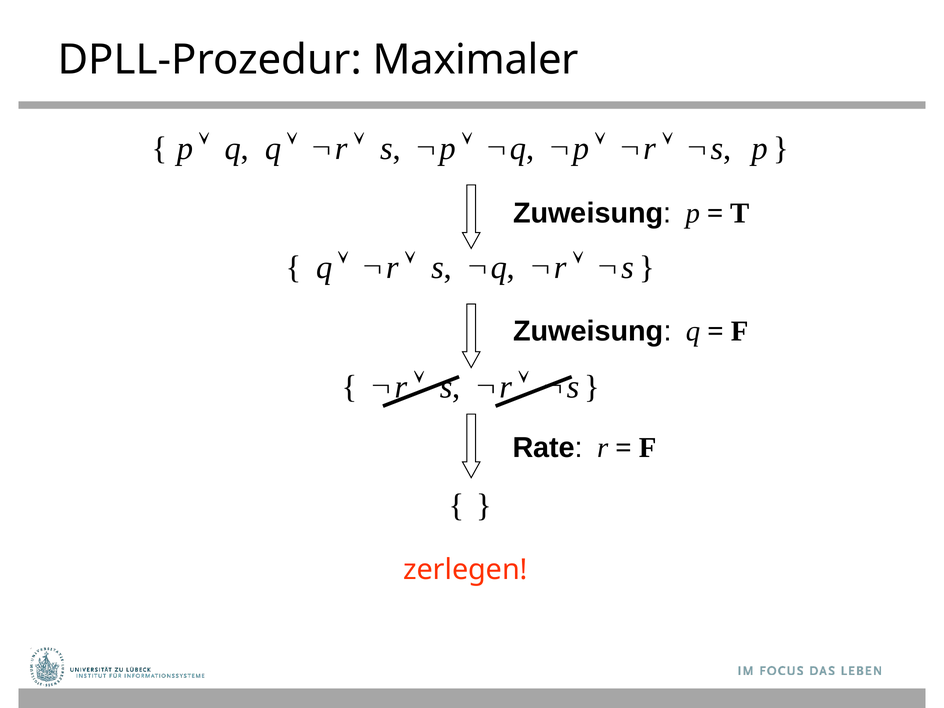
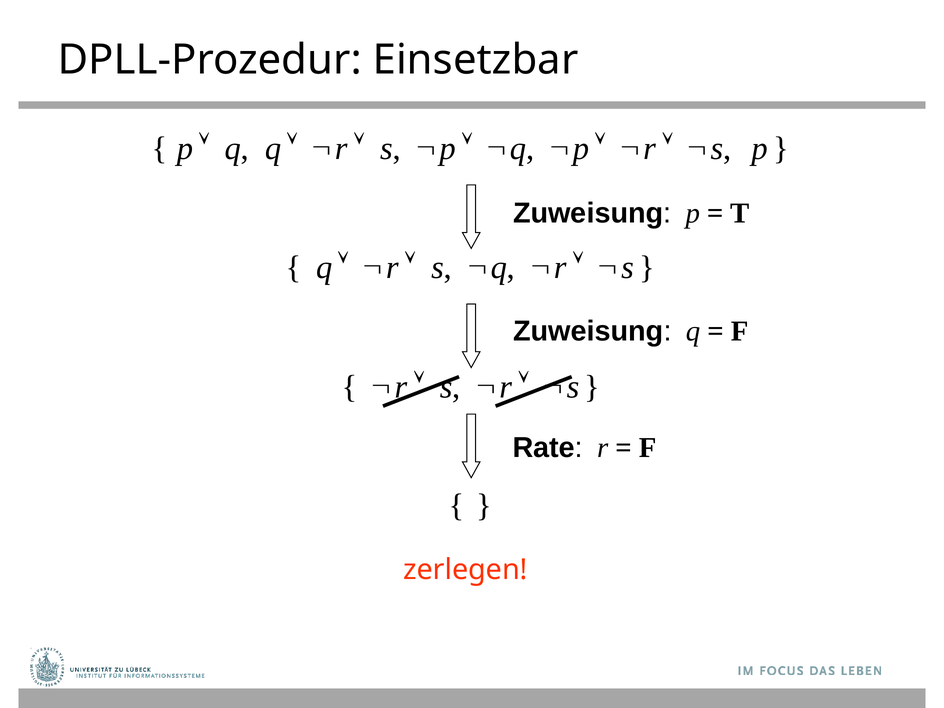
Maximaler: Maximaler -> Einsetzbar (476, 60)
